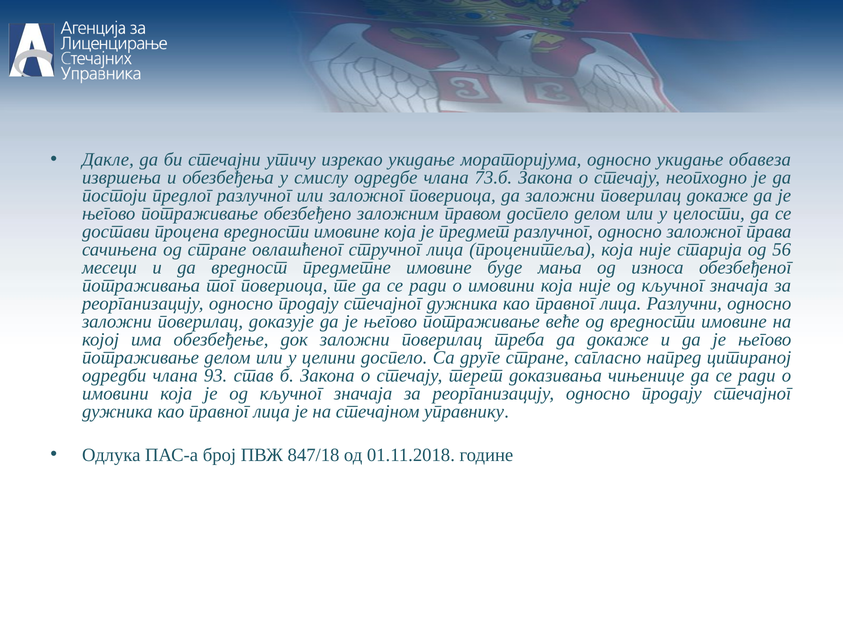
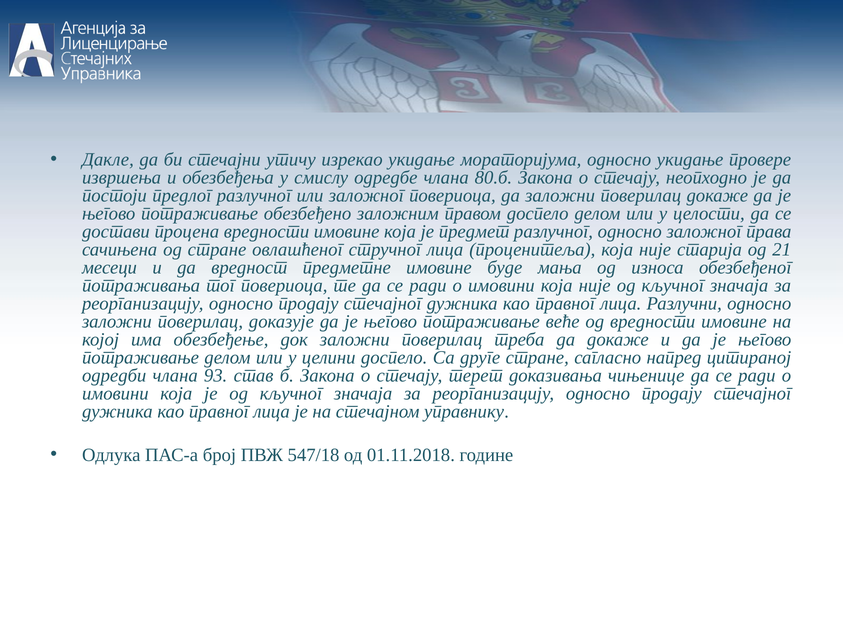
обавеза: обавеза -> провере (760, 160)
73.б: 73.б -> 80.б (493, 178)
56: 56 -> 21 (782, 250)
847/18: 847/18 -> 547/18 (314, 455)
